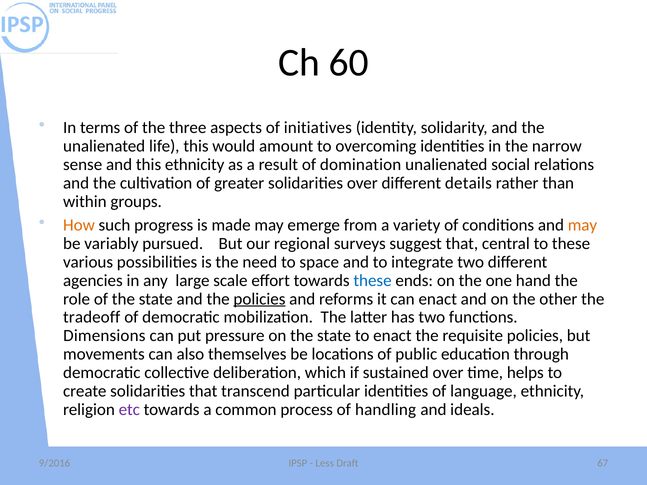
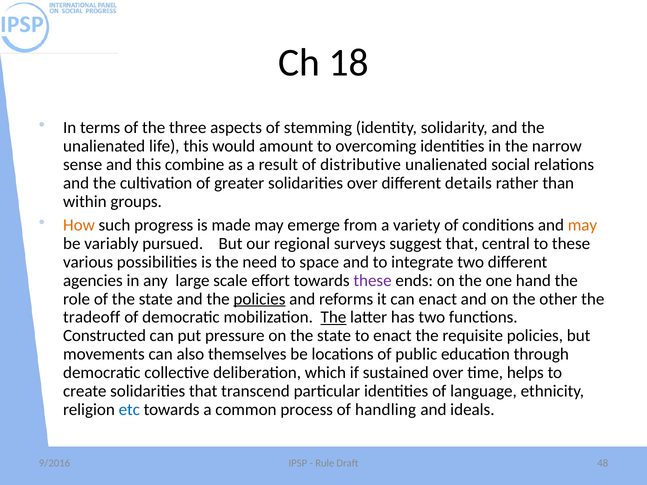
60: 60 -> 18 (349, 63)
initiatives: initiatives -> stemming (318, 128)
this ethnicity: ethnicity -> combine (195, 165)
domination: domination -> distributive (361, 165)
these colour: blue -> purple (373, 281)
The underline: none -> present (333, 317)
Dimensions: Dimensions -> Constructed (105, 336)
etc colour: purple -> blue (129, 410)
Less: Less -> Rule (325, 463)
67: 67 -> 48 (603, 463)
